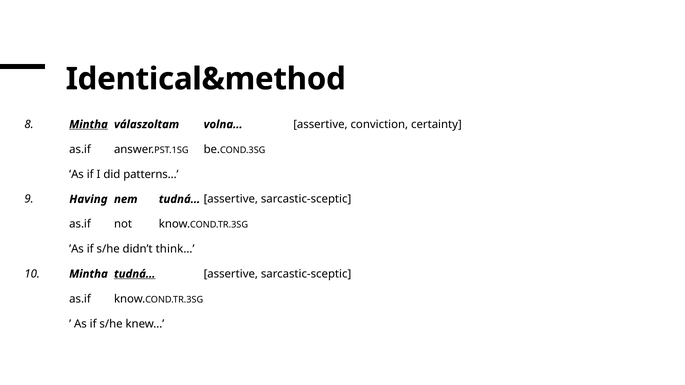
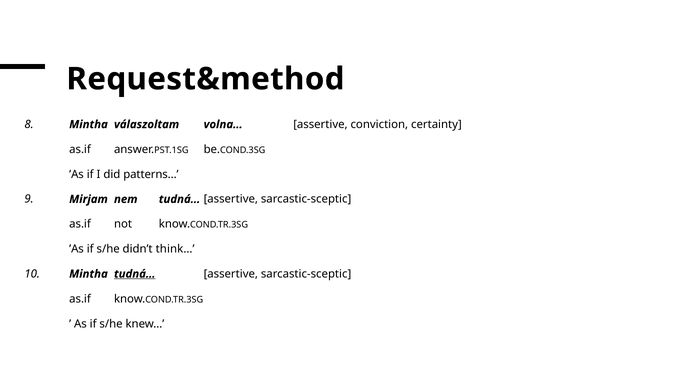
Identical&method: Identical&method -> Request&method (205, 79)
Mintha underline: present -> none (89, 125)
Having: Having -> Mirjam (89, 199)
